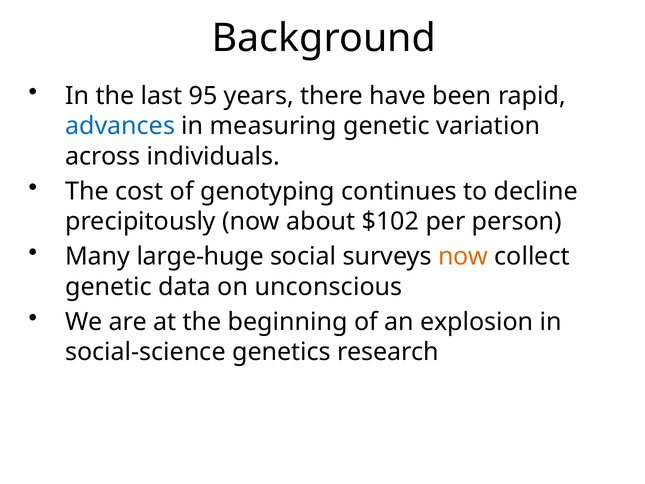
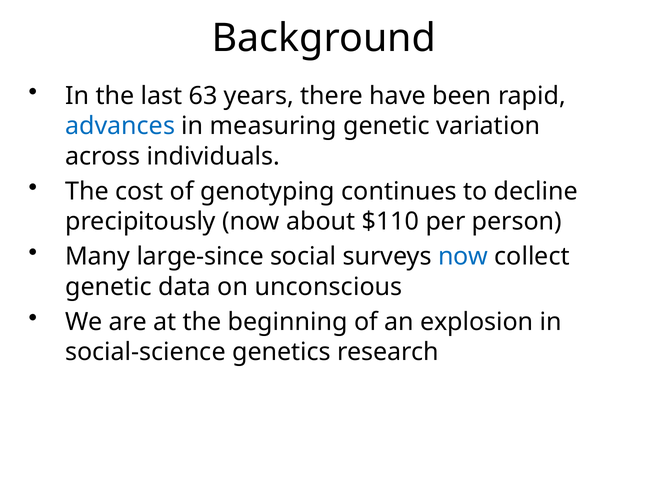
95: 95 -> 63 (203, 96)
$102: $102 -> $110 (390, 221)
large-huge: large-huge -> large-since (200, 257)
now colour: orange -> blue (463, 257)
